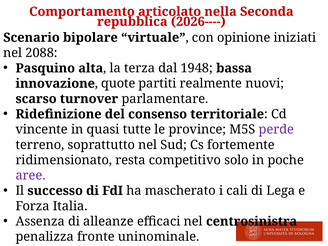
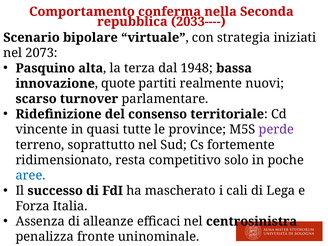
articolato: articolato -> conferma (170, 12)
2026----: 2026---- -> 2033---- (198, 22)
opinione: opinione -> strategia (244, 38)
2088: 2088 -> 2073 (42, 53)
aree colour: purple -> blue (31, 175)
